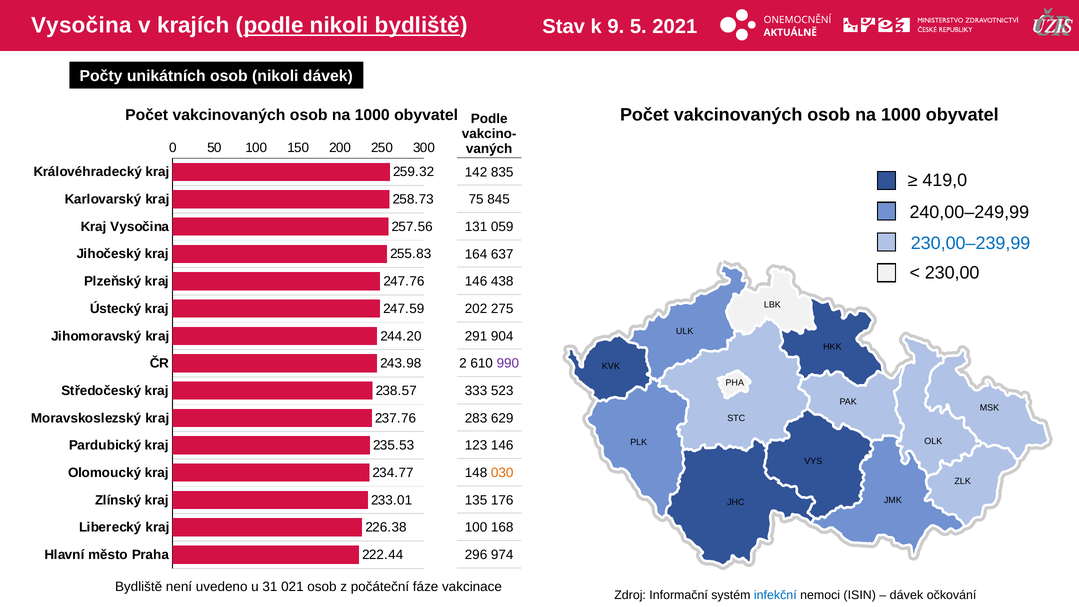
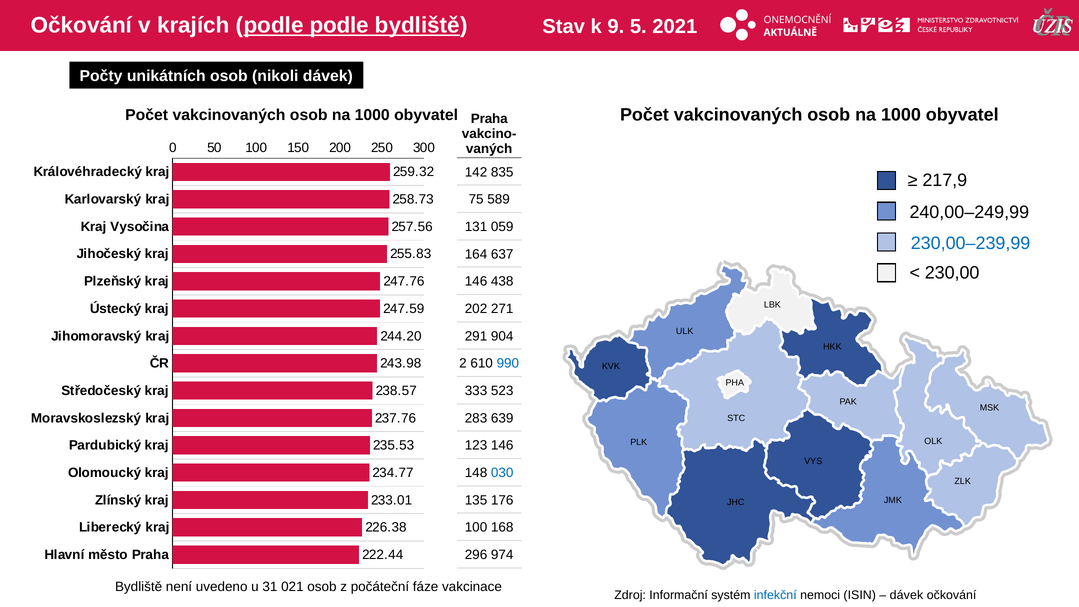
Vysočina: Vysočina -> Očkování (82, 25)
podle nikoli: nikoli -> podle (339, 25)
obyvatel Podle: Podle -> Praha (489, 119)
419,0: 419,0 -> 217,9 (945, 181)
845: 845 -> 589 (499, 199)
275: 275 -> 271 (502, 309)
990 colour: purple -> blue (508, 363)
629: 629 -> 639 (502, 418)
030 colour: orange -> blue (502, 473)
